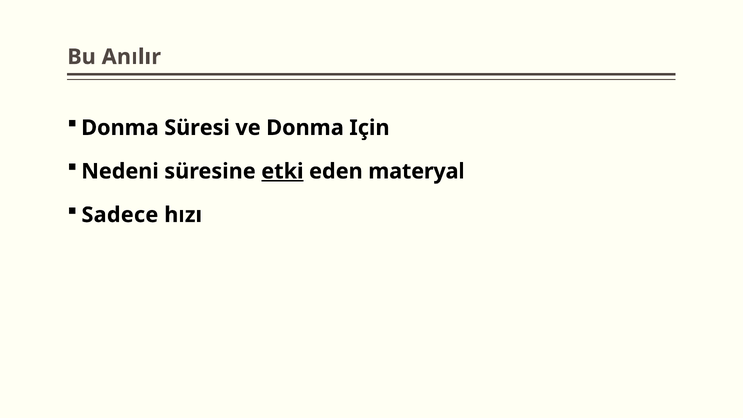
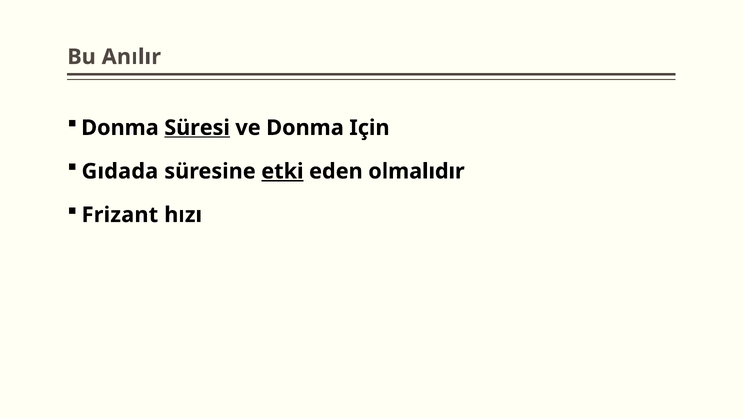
Süresi underline: none -> present (197, 128)
Nedeni: Nedeni -> Gıdada (120, 171)
materyal: materyal -> olmalıdır (416, 171)
Sadece: Sadece -> Frizant (120, 215)
